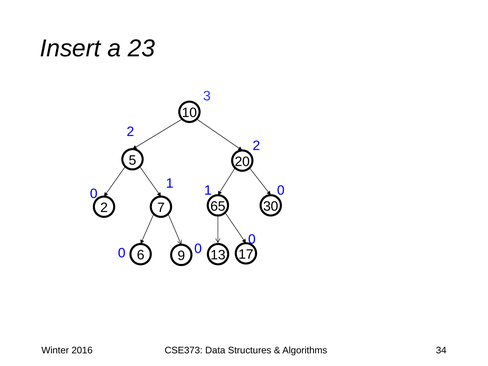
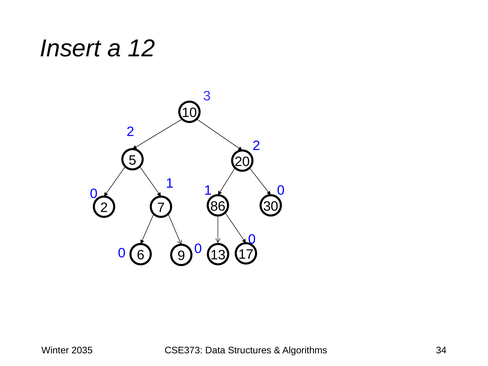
23: 23 -> 12 (141, 48)
65: 65 -> 86 (218, 206)
2016: 2016 -> 2035 (82, 350)
